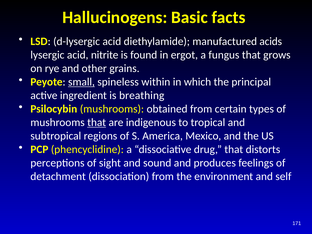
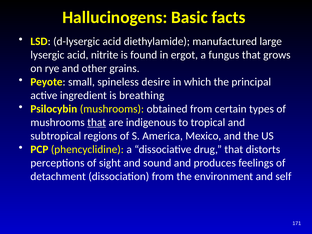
acids: acids -> large (271, 41)
small underline: present -> none (81, 82)
within: within -> desire (156, 82)
